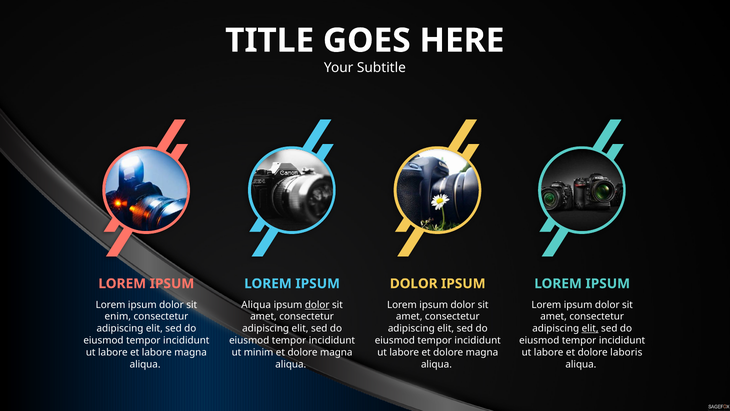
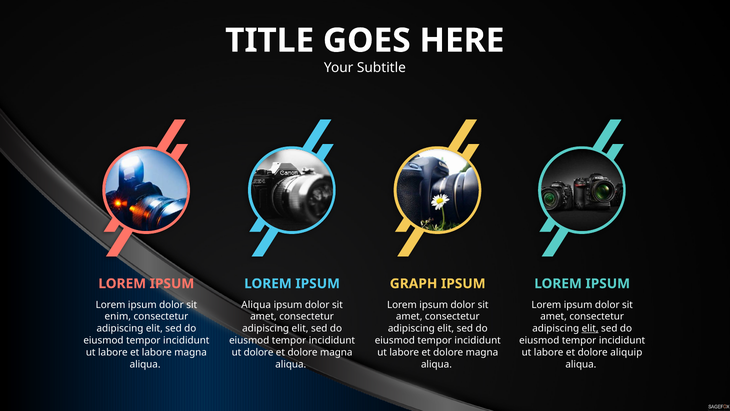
DOLOR: DOLOR -> GRAPH (414, 283)
dolor underline: present -> none (317, 305)
ut minim: minim -> dolore (259, 352)
laboris: laboris -> aliquip (626, 352)
